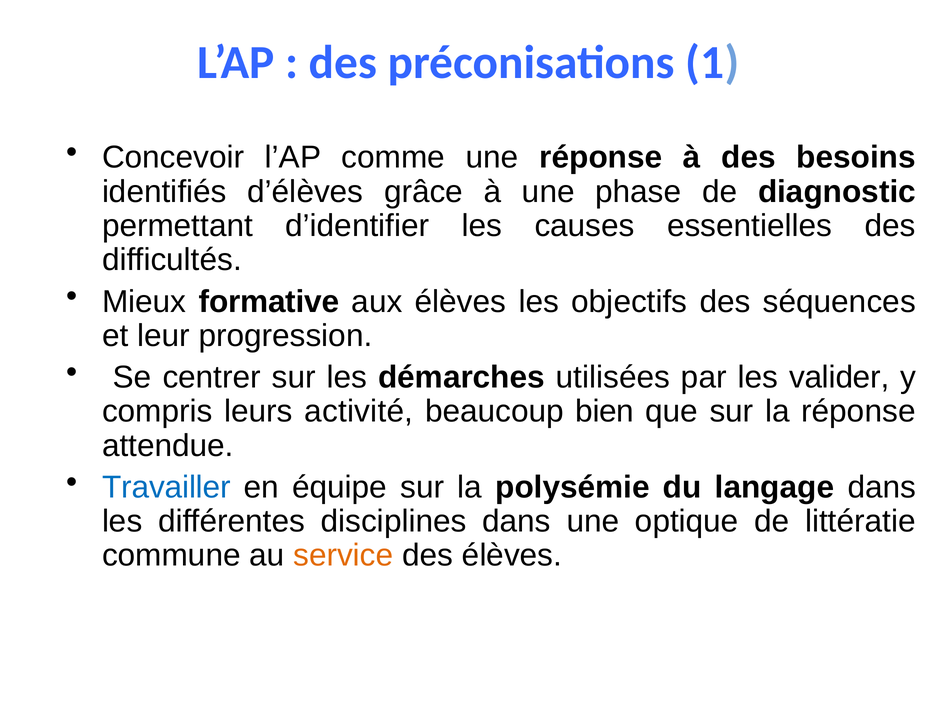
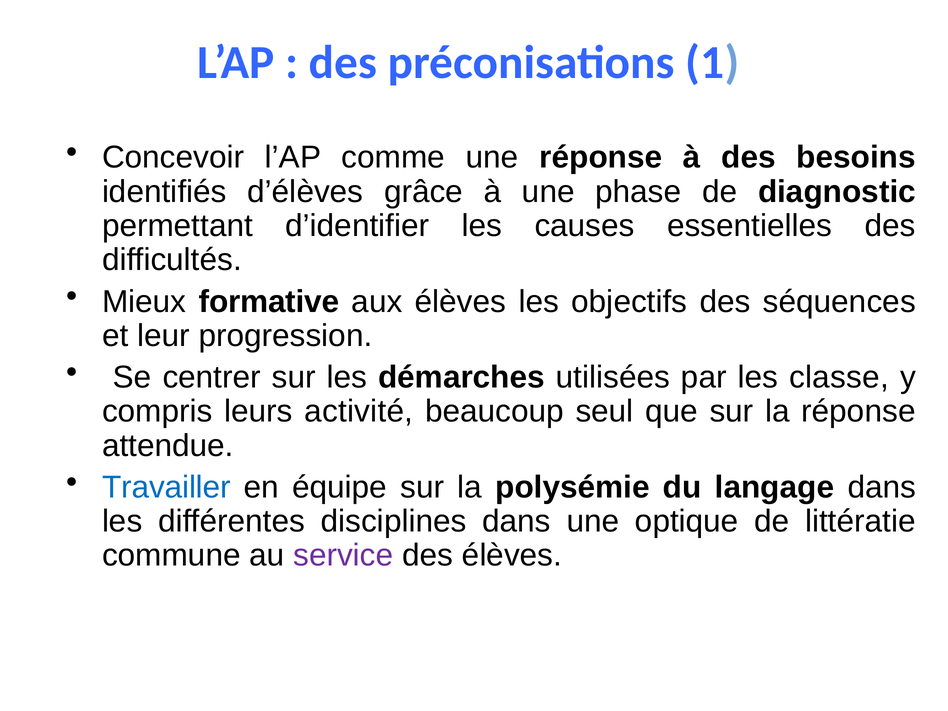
valider: valider -> classe (839, 377)
bien: bien -> seul (604, 412)
service colour: orange -> purple (343, 556)
